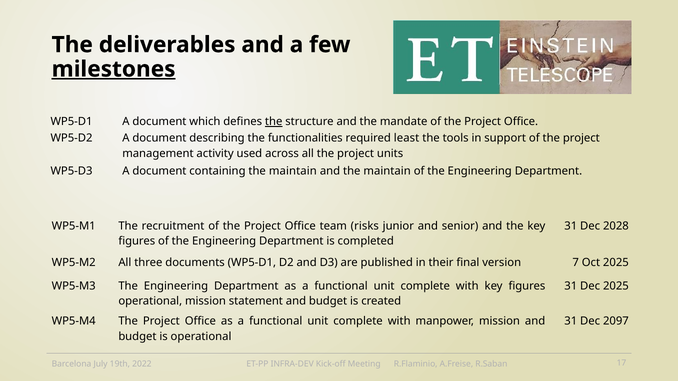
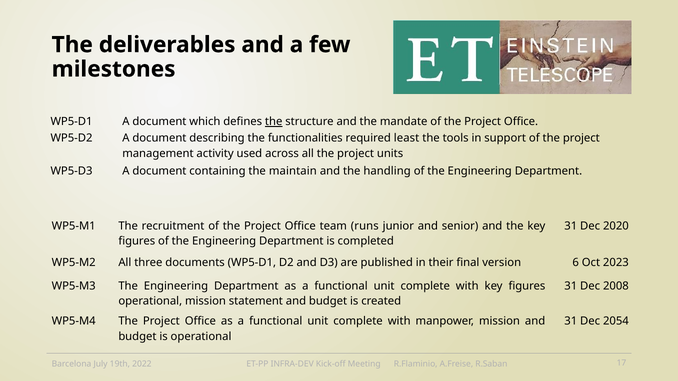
milestones underline: present -> none (114, 69)
and the maintain: maintain -> handling (387, 171)
risks: risks -> runs (365, 226)
2028: 2028 -> 2020 (616, 226)
7: 7 -> 6 (576, 263)
Oct 2025: 2025 -> 2023 (616, 263)
Dec 2025: 2025 -> 2008 (616, 286)
2097: 2097 -> 2054 (616, 321)
